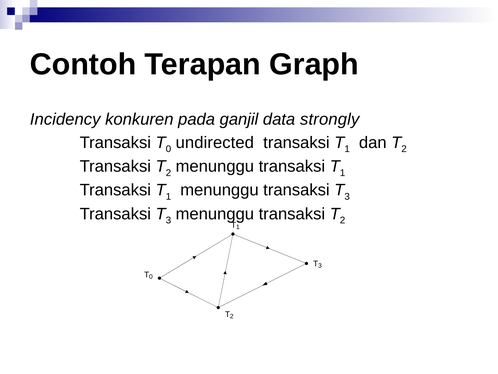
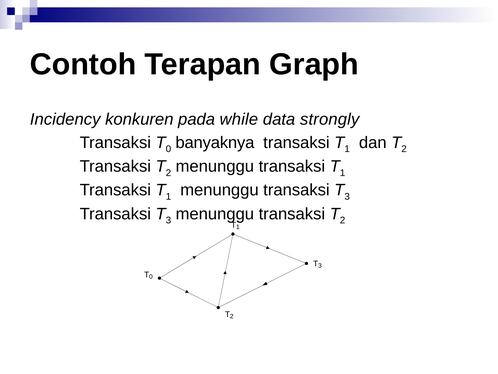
ganjil: ganjil -> while (239, 119)
undirected: undirected -> banyaknya (215, 142)
